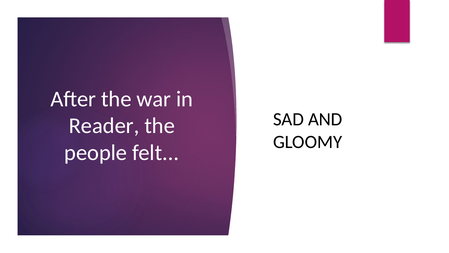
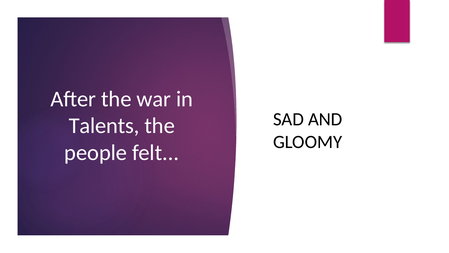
Reader: Reader -> Talents (104, 126)
